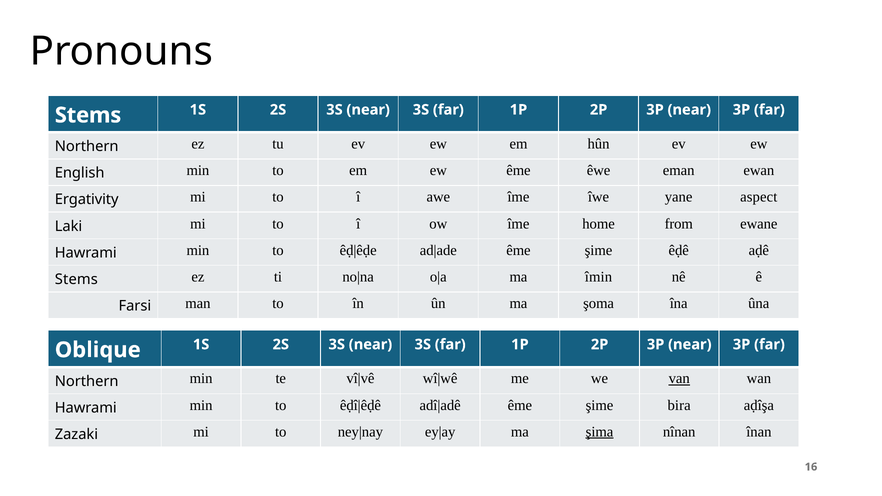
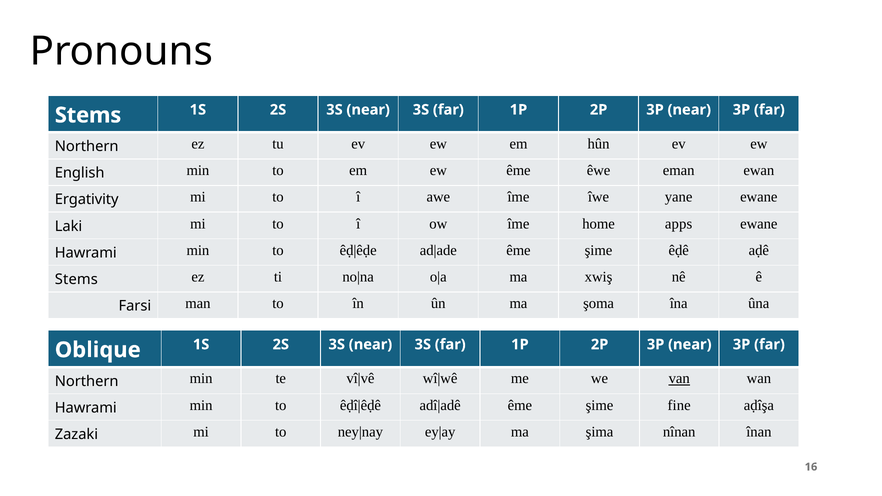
yane aspect: aspect -> ewane (759, 197)
from: from -> apps (679, 224)
îmin: îmin -> xwiş (599, 277)
bira: bira -> fine (679, 405)
şima underline: present -> none (600, 432)
